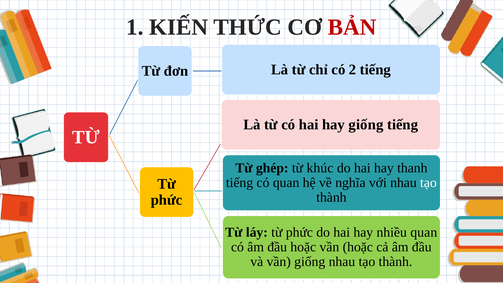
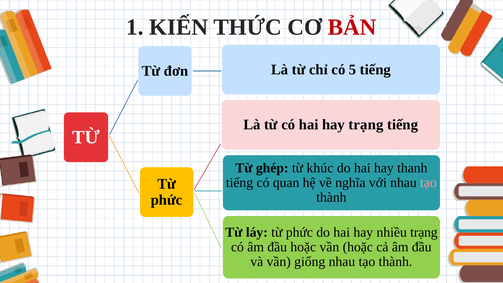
2: 2 -> 5 (353, 69)
hay giống: giống -> trạng (366, 125)
tạo colour: white -> pink (428, 183)
nhiều quan: quan -> trạng (424, 232)
